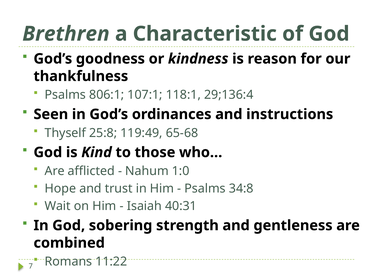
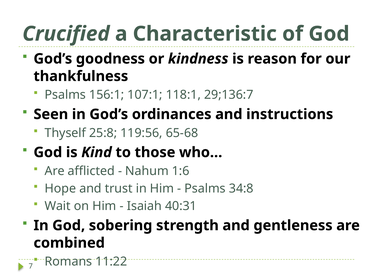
Brethren: Brethren -> Crucified (66, 34)
806:1: 806:1 -> 156:1 (107, 95)
29;136:4: 29;136:4 -> 29;136:7 (229, 95)
119:49: 119:49 -> 119:56 (141, 133)
1:0: 1:0 -> 1:6 (181, 171)
